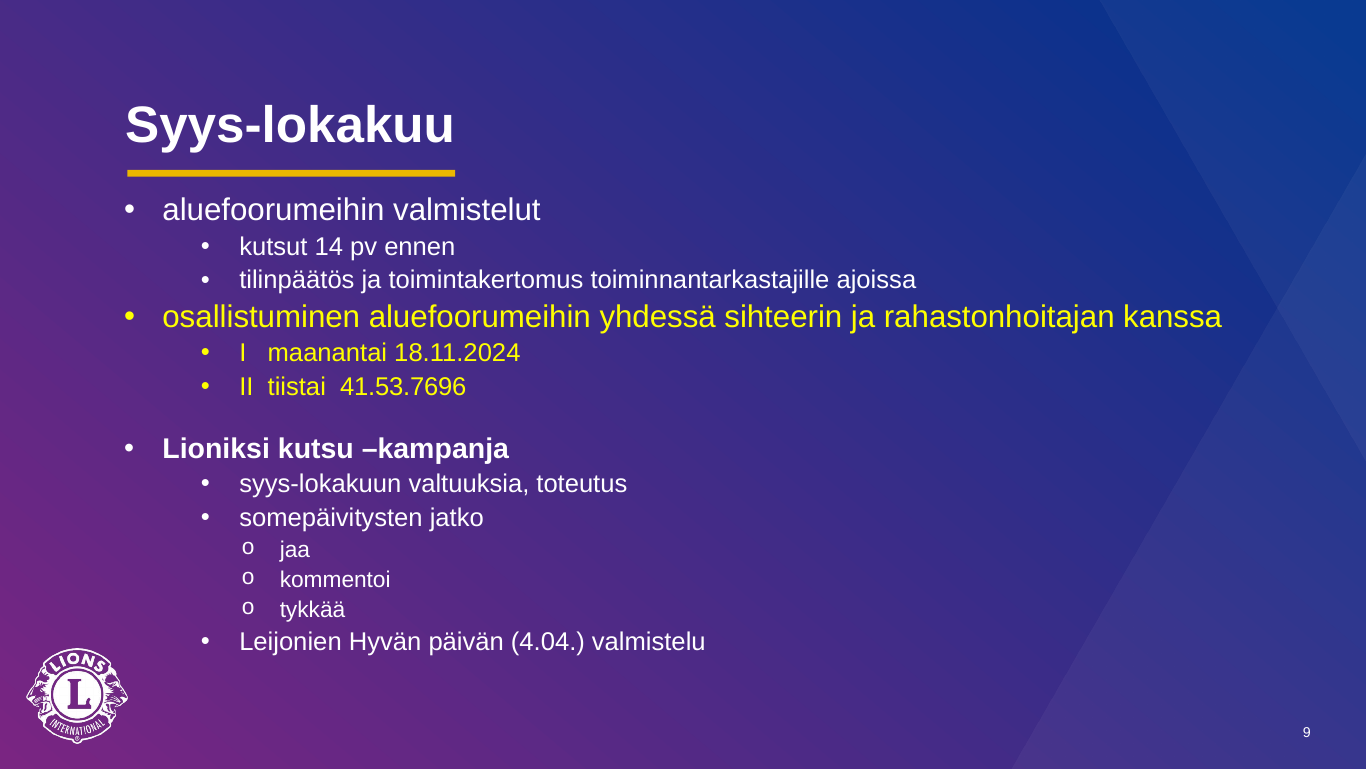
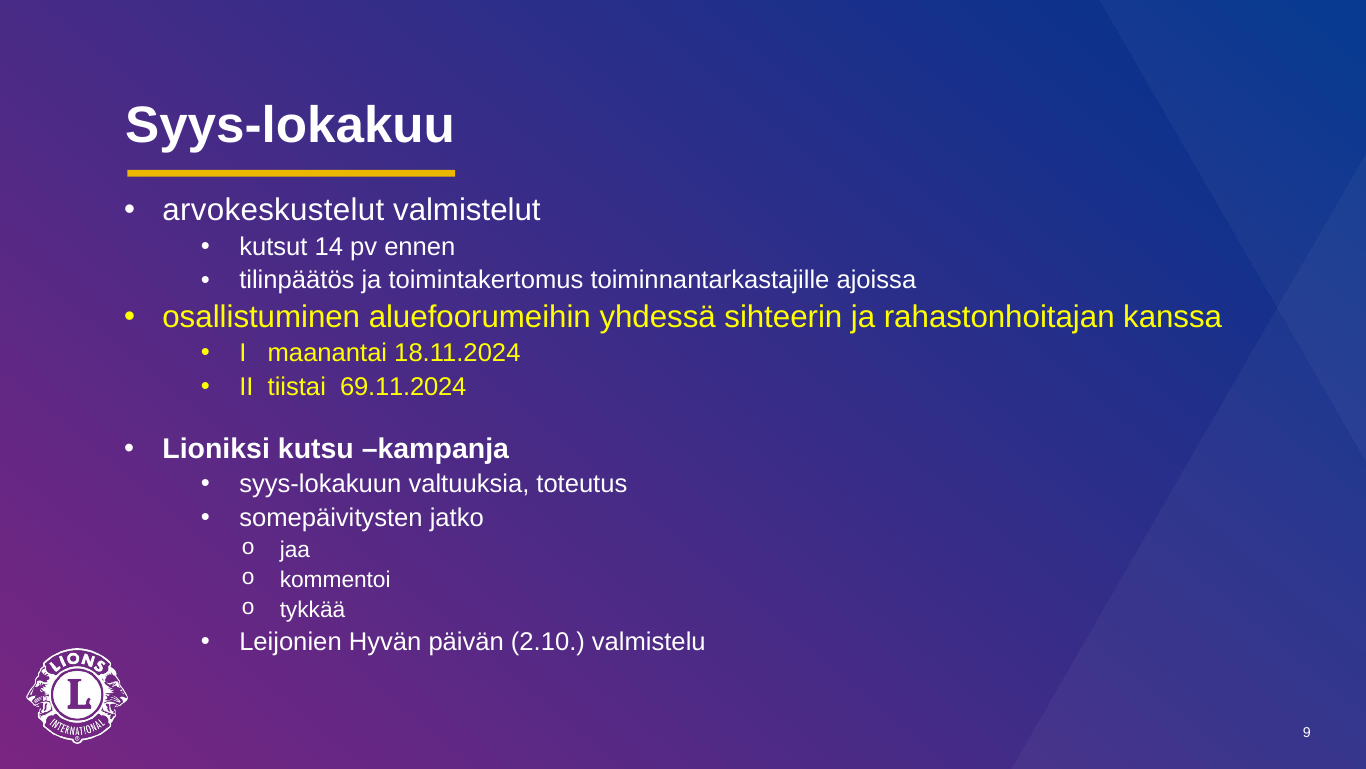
aluefoorumeihin: aluefoorumeihin -> arvokeskustelut (273, 210)
41.53.7696: 41.53.7696 -> 69.11.2024 (403, 387)
4.04: 4.04 -> 2.10 (548, 641)
